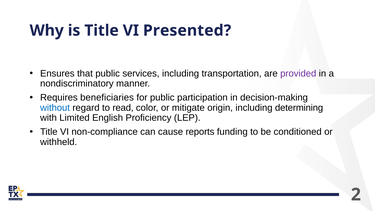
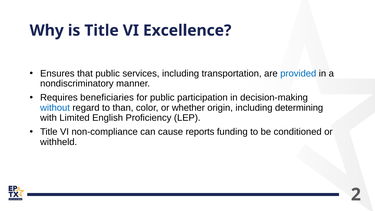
Presented: Presented -> Excellence (187, 30)
provided colour: purple -> blue (298, 73)
read: read -> than (123, 108)
mitigate: mitigate -> whether (188, 108)
